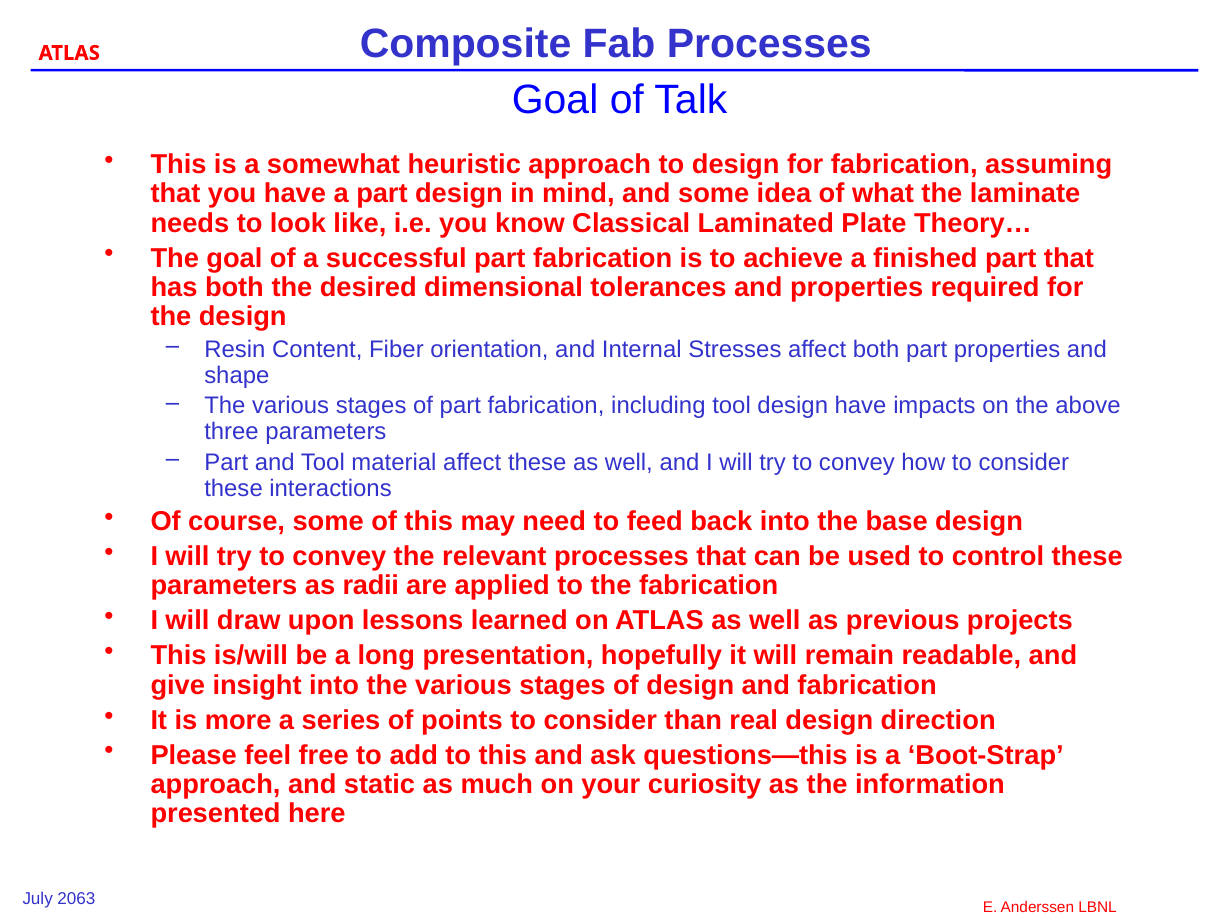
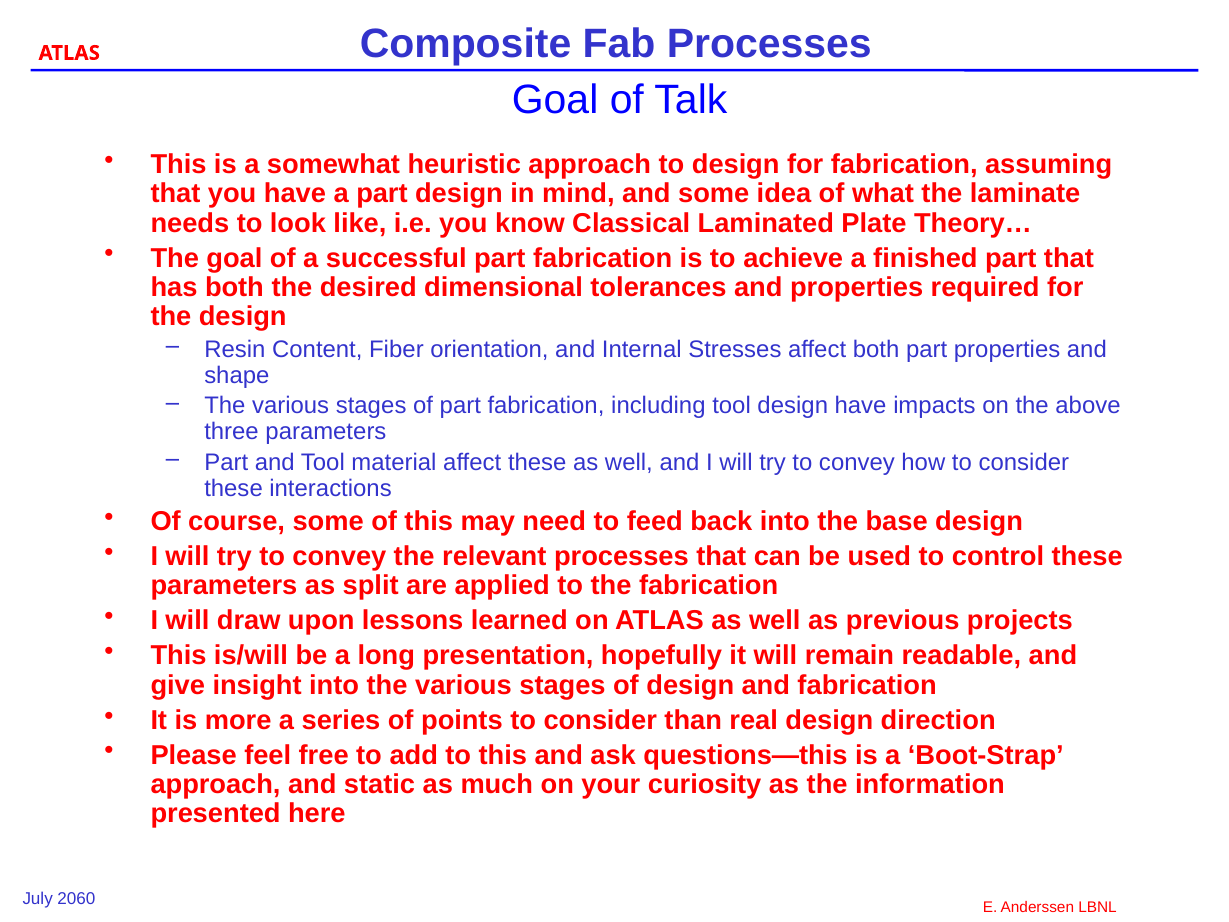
radii: radii -> split (371, 586)
2063: 2063 -> 2060 (76, 898)
